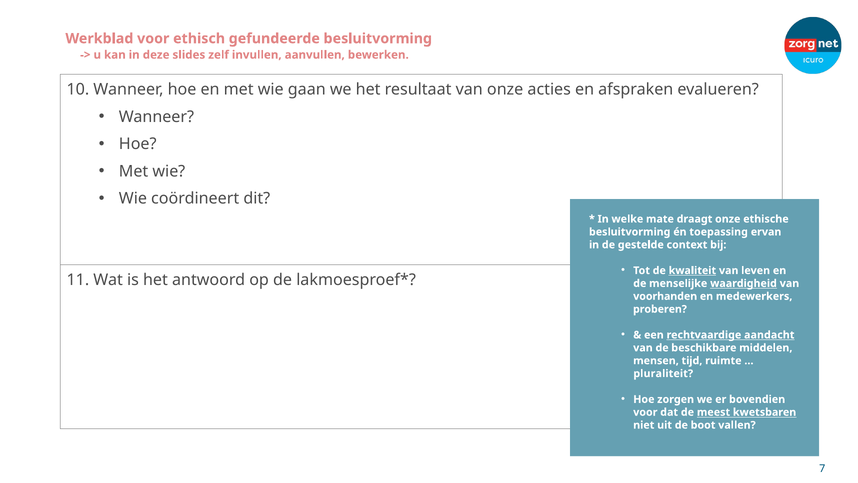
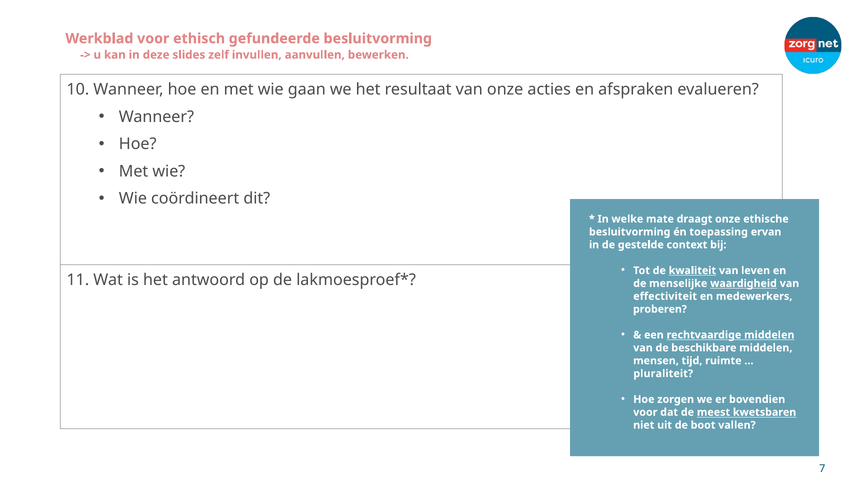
voorhanden: voorhanden -> effectiviteit (665, 296)
rechtvaardige aandacht: aandacht -> middelen (769, 335)
